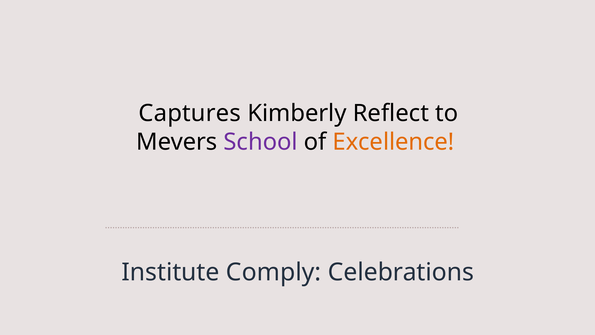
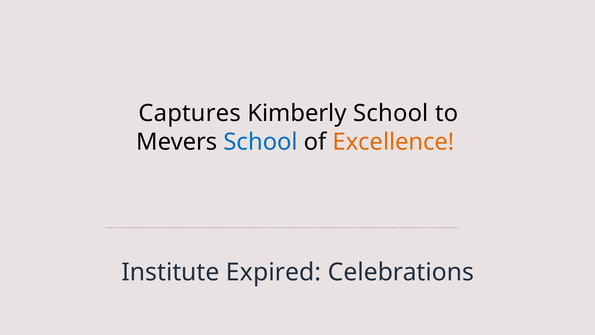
Kimberly Reflect: Reflect -> School (391, 113)
School colour: purple -> blue (261, 142)
Comply: Comply -> Expired (274, 272)
